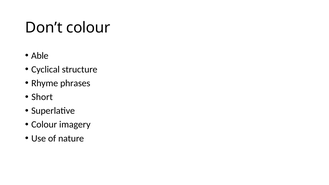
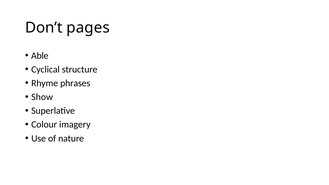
Don’t colour: colour -> pages (88, 28)
Short: Short -> Show (42, 97)
